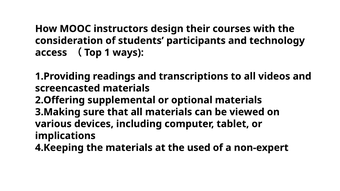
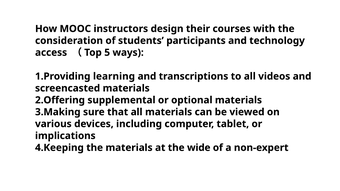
1: 1 -> 5 (107, 53)
readings: readings -> learning (114, 76)
used: used -> wide (199, 148)
